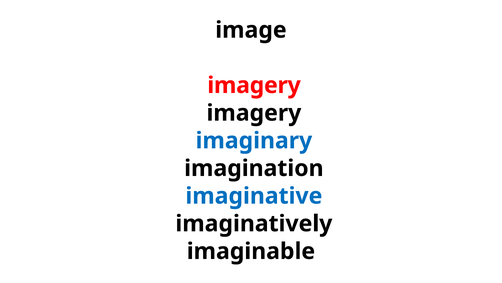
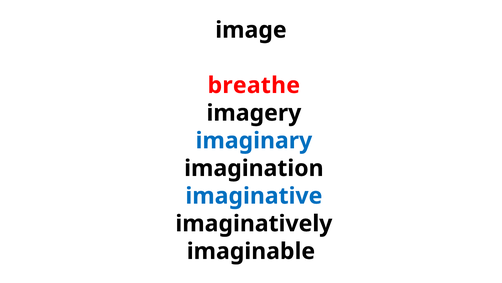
imagery: imagery -> breathe (254, 85)
